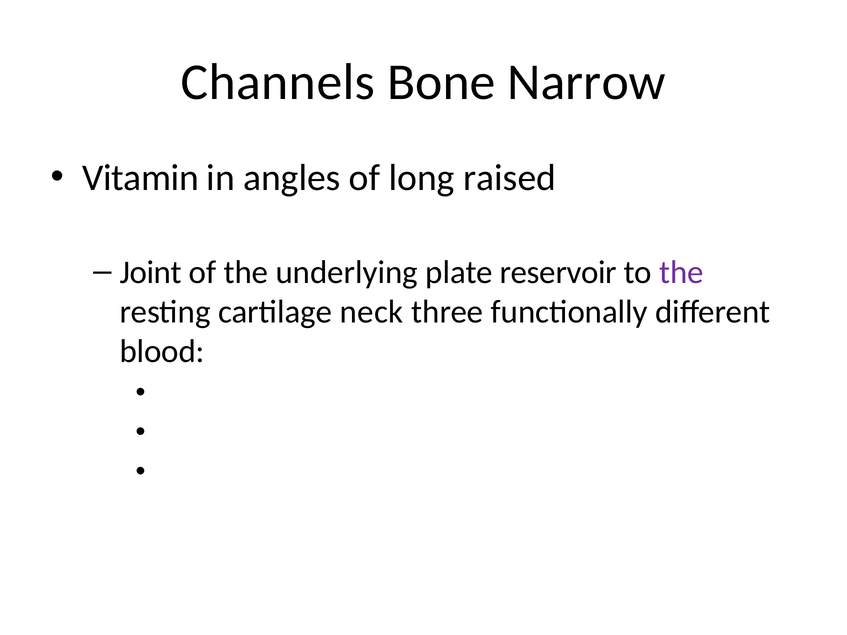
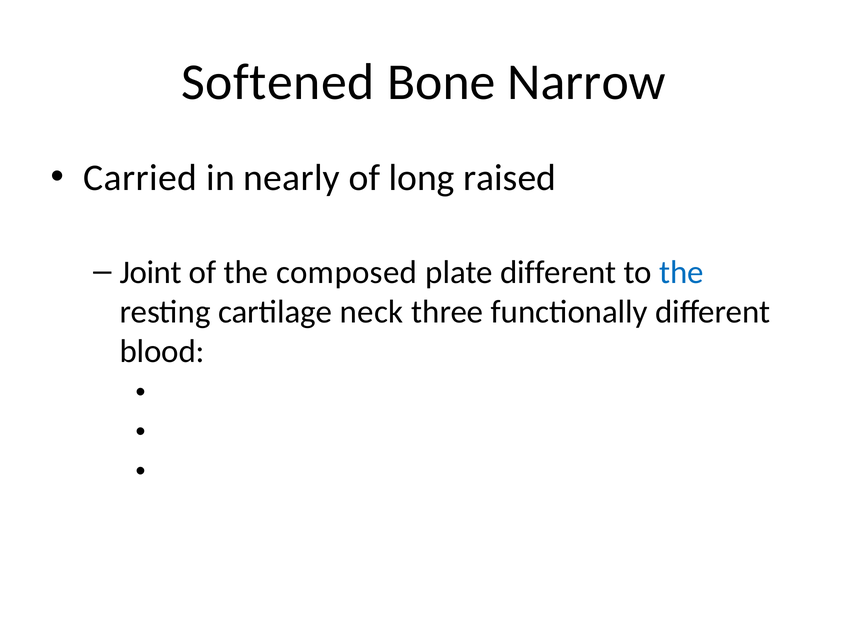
Channels: Channels -> Softened (278, 82)
Vitamin: Vitamin -> Carried (140, 178)
angles: angles -> nearly (292, 178)
underlying: underlying -> composed (347, 272)
plate reservoir: reservoir -> different (558, 272)
the colour: purple -> blue (681, 272)
